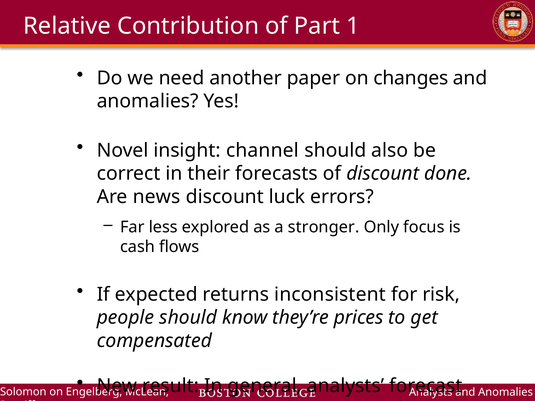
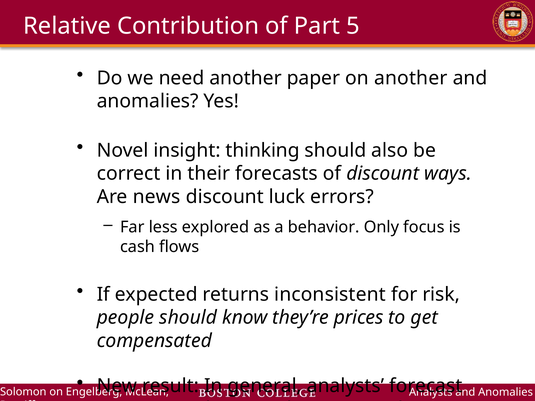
1: 1 -> 5 (353, 26)
on changes: changes -> another (411, 78)
channel: channel -> thinking (263, 151)
done: done -> ways (448, 174)
stronger: stronger -> behavior (324, 227)
